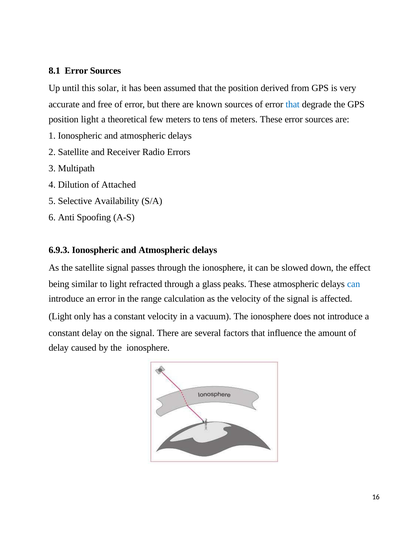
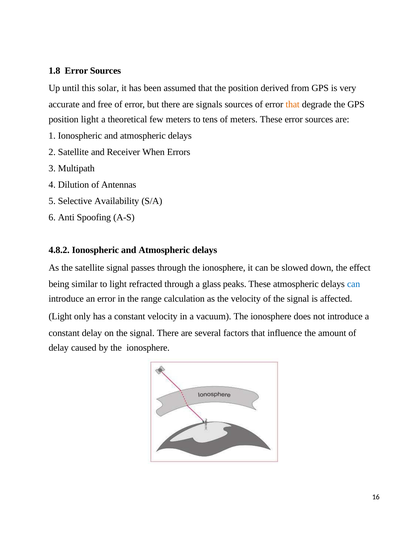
8.1: 8.1 -> 1.8 (54, 71)
known: known -> signals (209, 104)
that colour: blue -> orange (293, 104)
Radio: Radio -> When (154, 152)
Attached: Attached -> Antennas (119, 184)
6.9.3: 6.9.3 -> 4.8.2 (59, 250)
